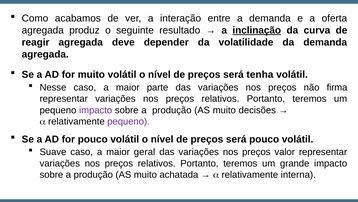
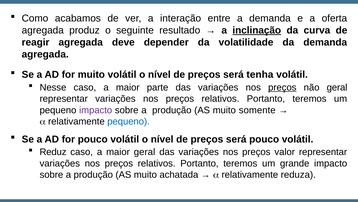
preços underline: none -> present (282, 87)
não firma: firma -> geral (337, 87)
decisões: decisões -> somente (257, 110)
pequeno colour: purple -> blue (129, 121)
Suave: Suave -> Reduz (53, 152)
interna: interna -> reduza (298, 174)
